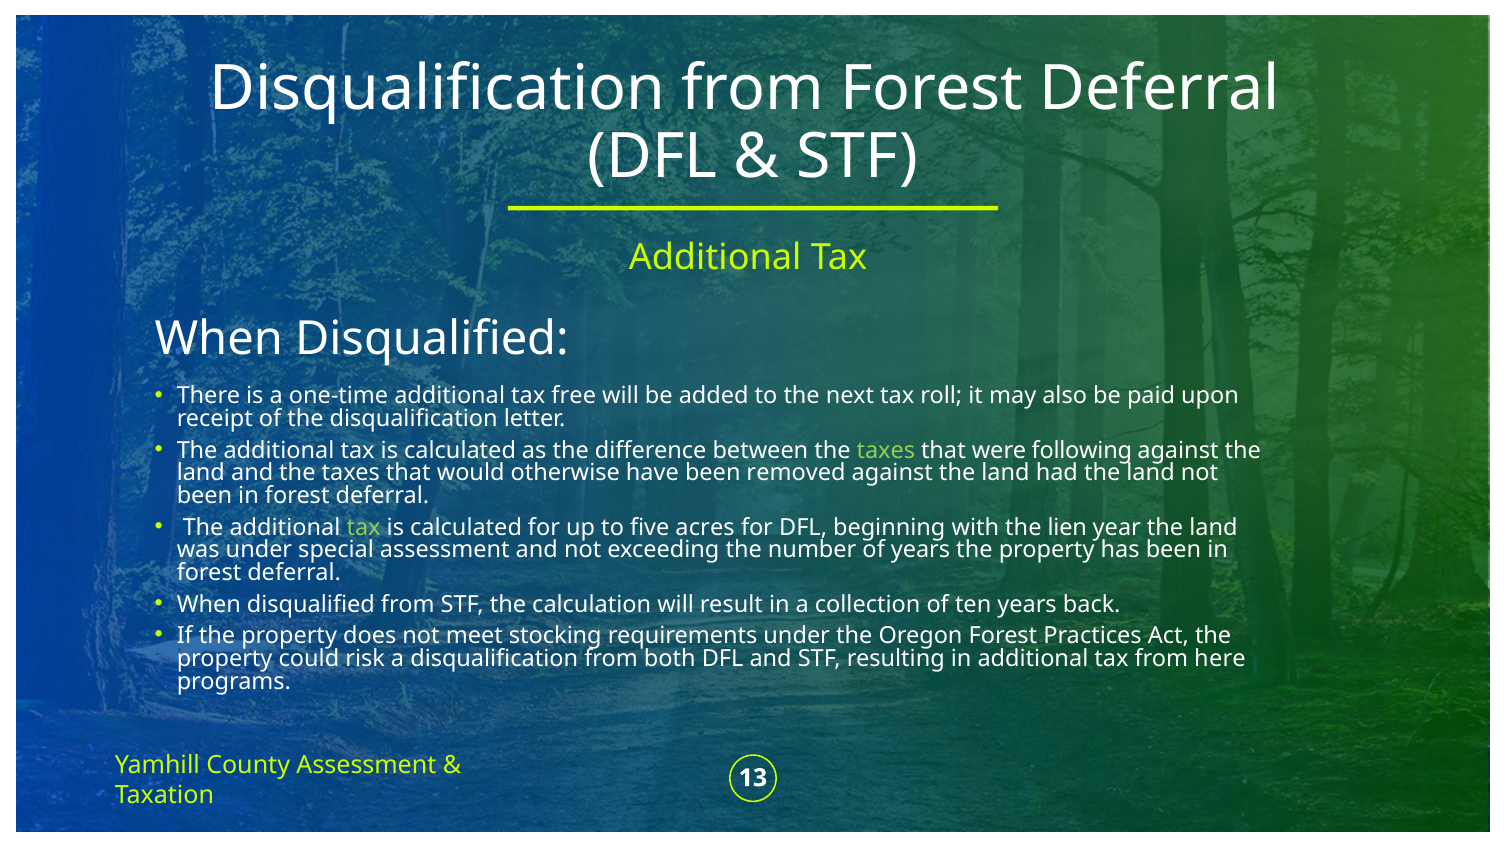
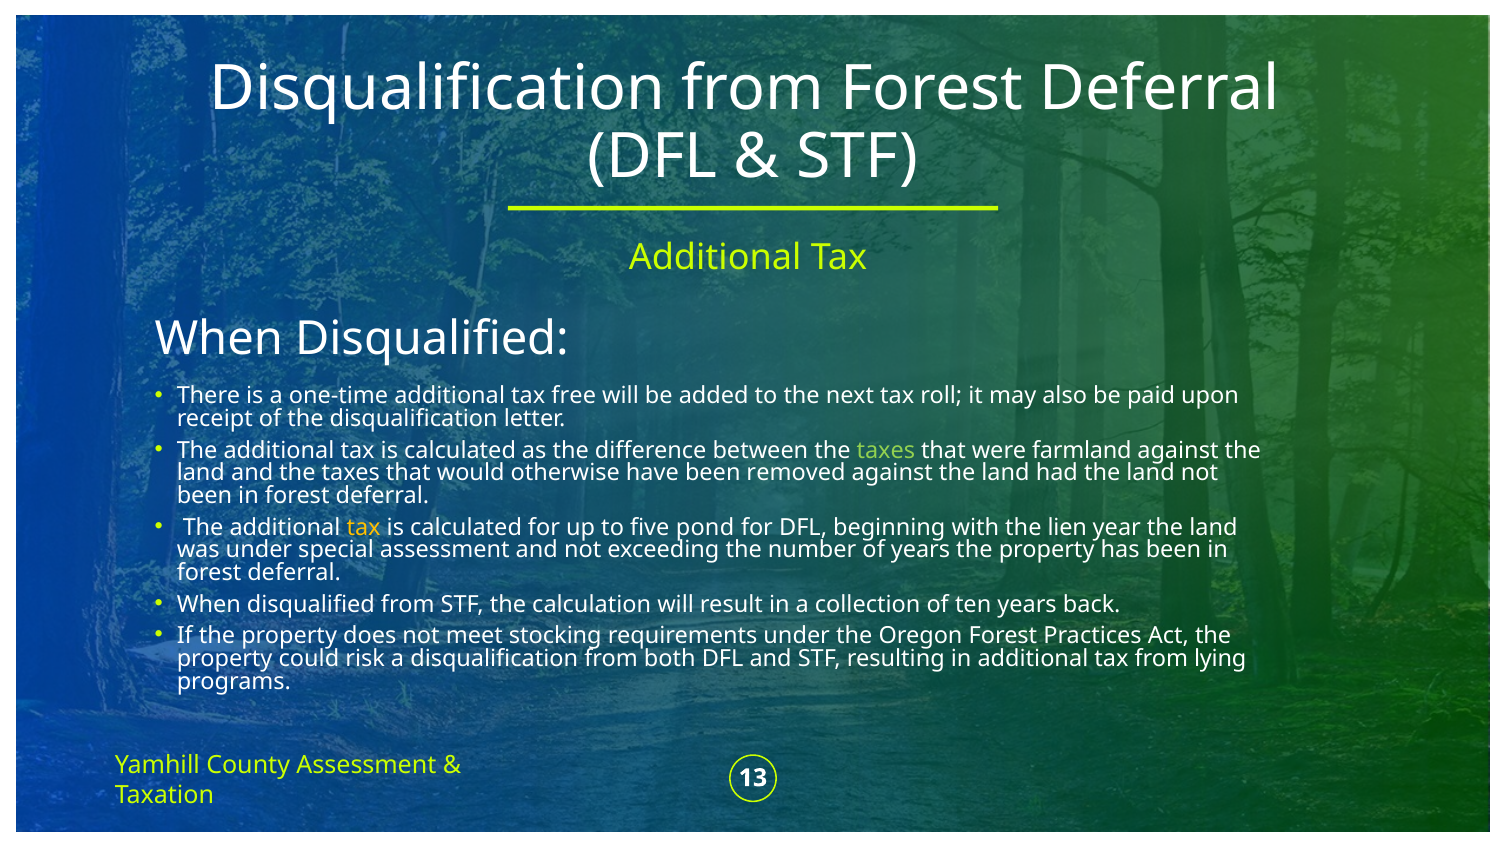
following: following -> farmland (1082, 450)
tax colour: light green -> yellow (364, 527)
acres: acres -> pond (705, 527)
here: here -> lying (1220, 659)
